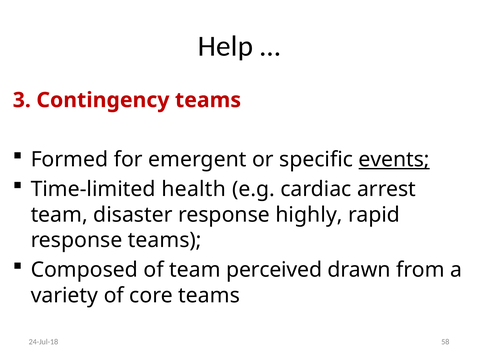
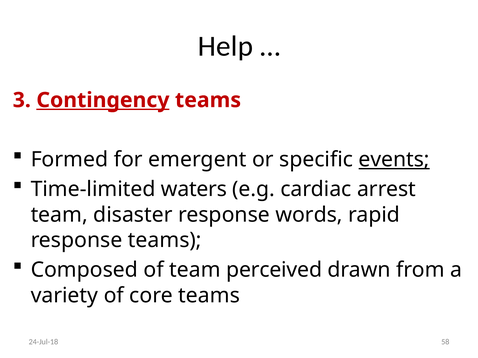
Contingency underline: none -> present (103, 100)
health: health -> waters (194, 190)
highly: highly -> words (309, 215)
